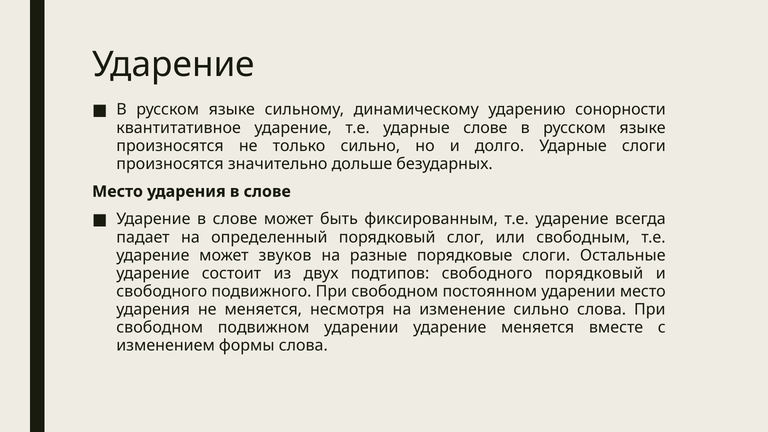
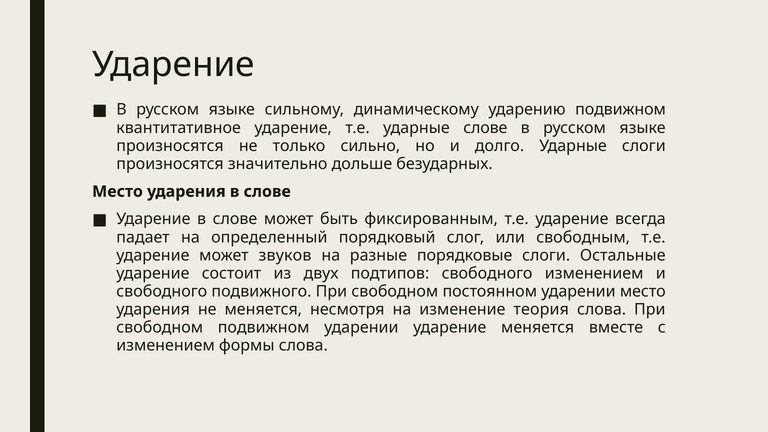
ударению сонорности: сонорности -> подвижном (621, 110)
свободного порядковый: порядковый -> изменением (594, 273)
изменение сильно: сильно -> теория (541, 309)
